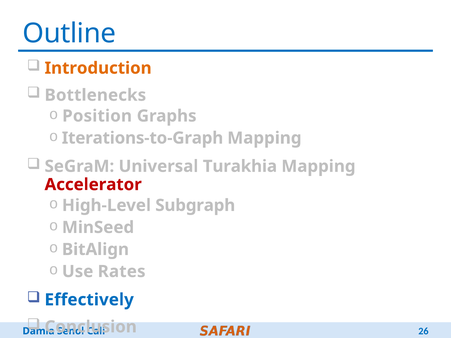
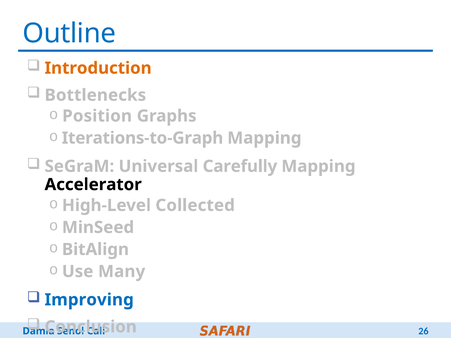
Turakhia: Turakhia -> Carefully (240, 166)
Accelerator colour: red -> black (93, 185)
Subgraph: Subgraph -> Collected (195, 206)
Rates: Rates -> Many (122, 272)
Effectively: Effectively -> Improving (89, 300)
